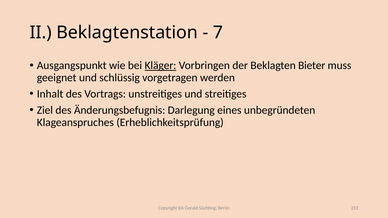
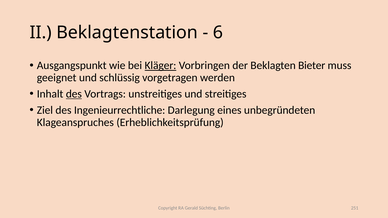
7: 7 -> 6 (218, 33)
des underline: none -> present (74, 94)
Änderungsbefugnis: Änderungsbefugnis -> Ingenieurrechtliche (120, 110)
